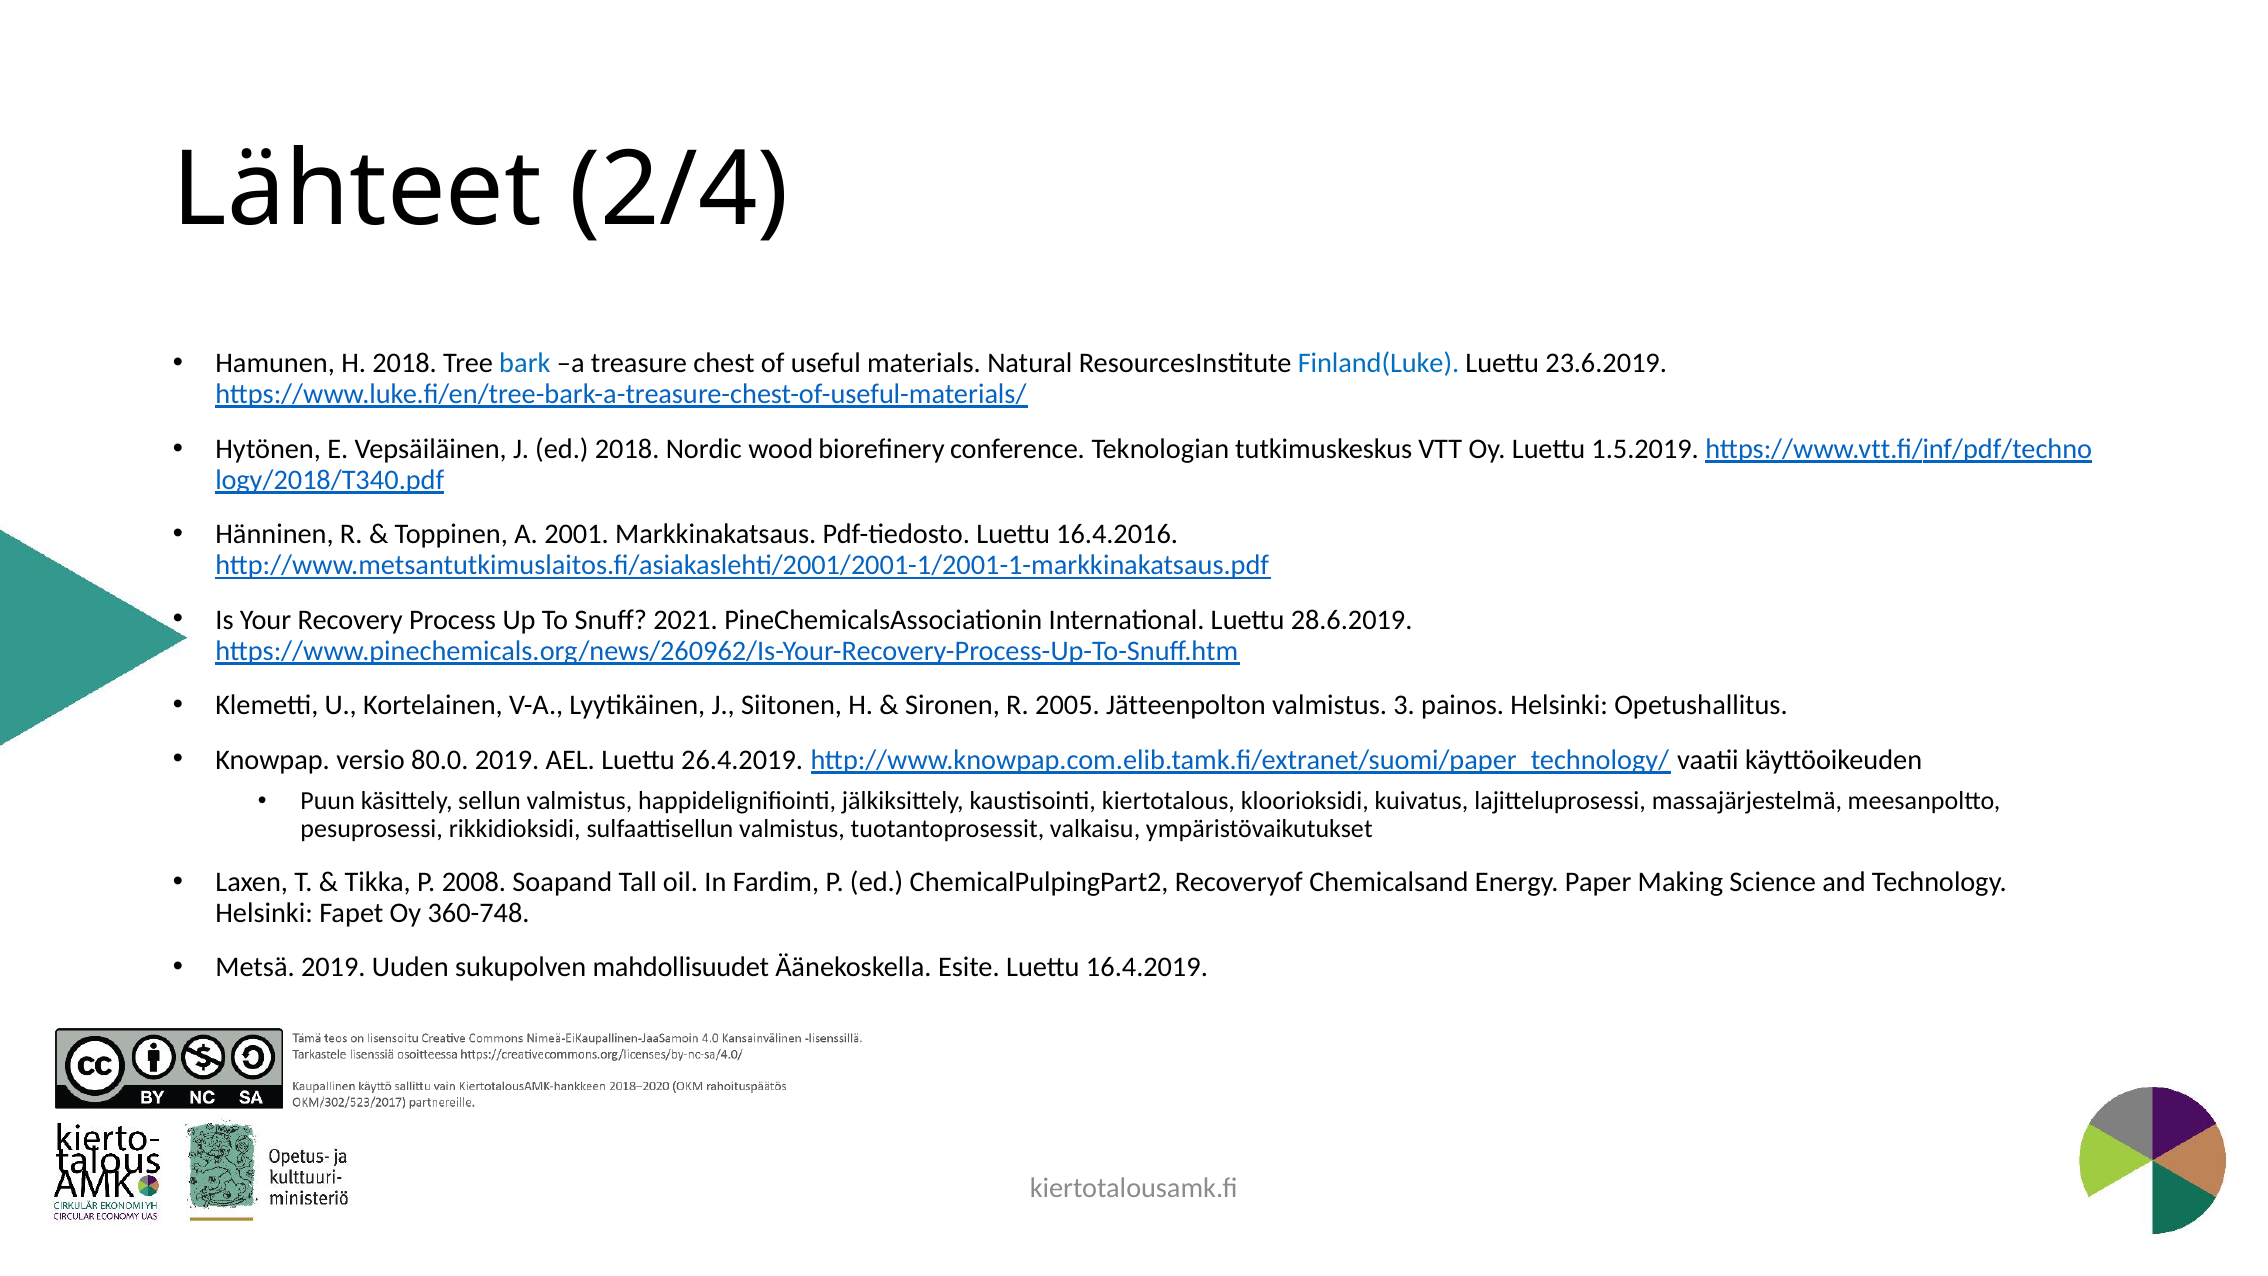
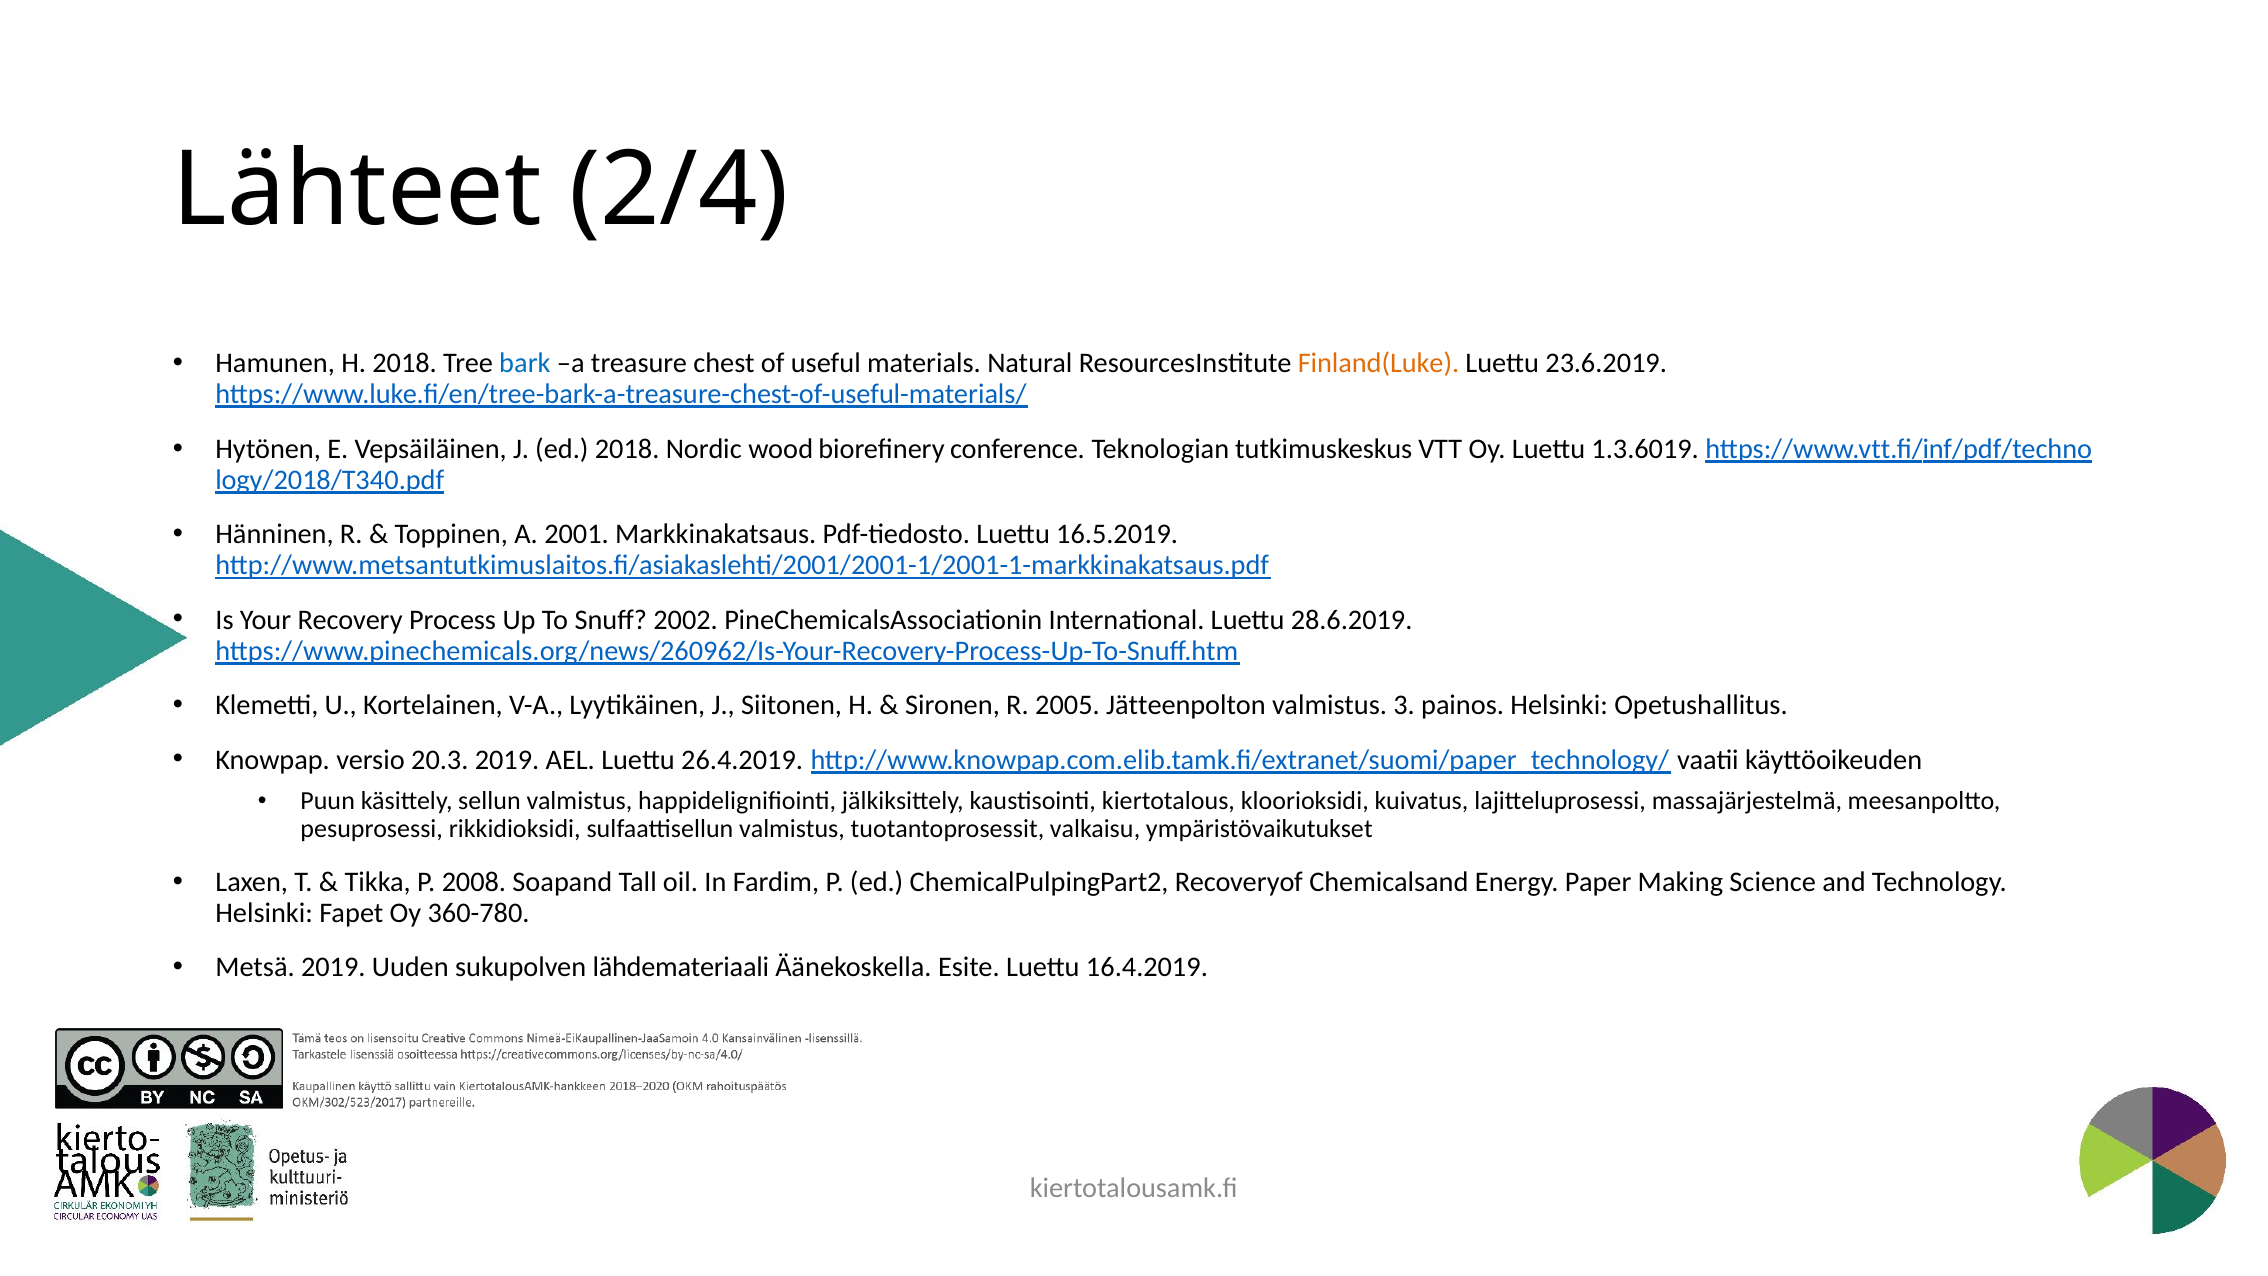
Finland(Luke colour: blue -> orange (1378, 363)
1.5.2019: 1.5.2019 -> 1.3.6019 (1645, 449)
16.4.2016: 16.4.2016 -> 16.5.2019 (1117, 534)
2021: 2021 -> 2002 (686, 620)
80.0: 80.0 -> 20.3 (440, 760)
360-748: 360-748 -> 360-780 (479, 912)
mahdollisuudet: mahdollisuudet -> lähdemateriaali (681, 967)
